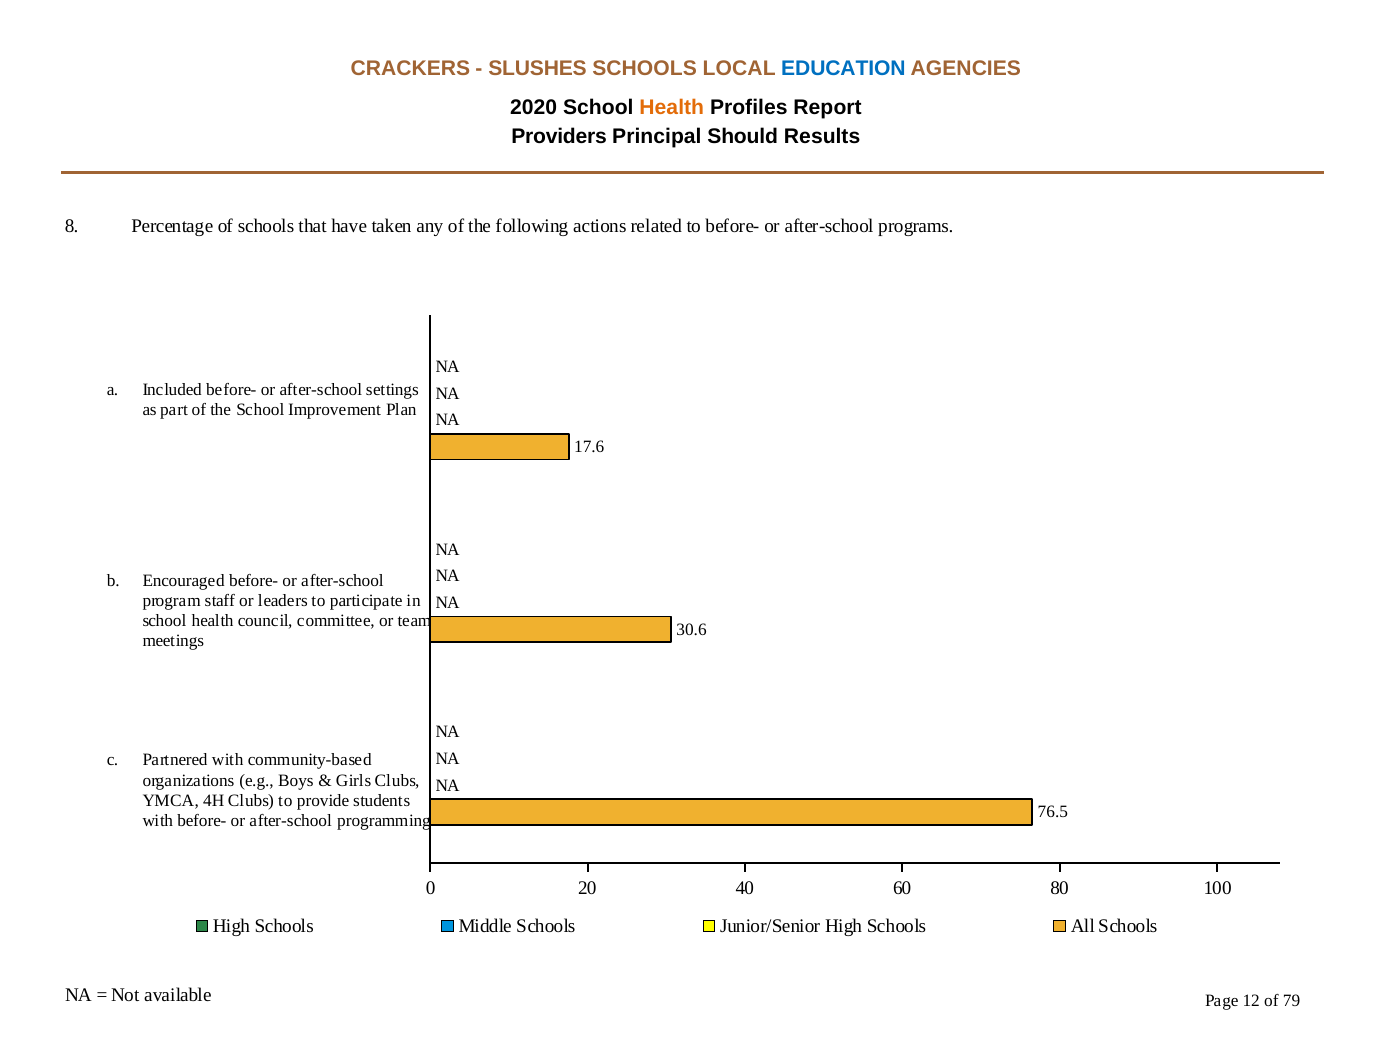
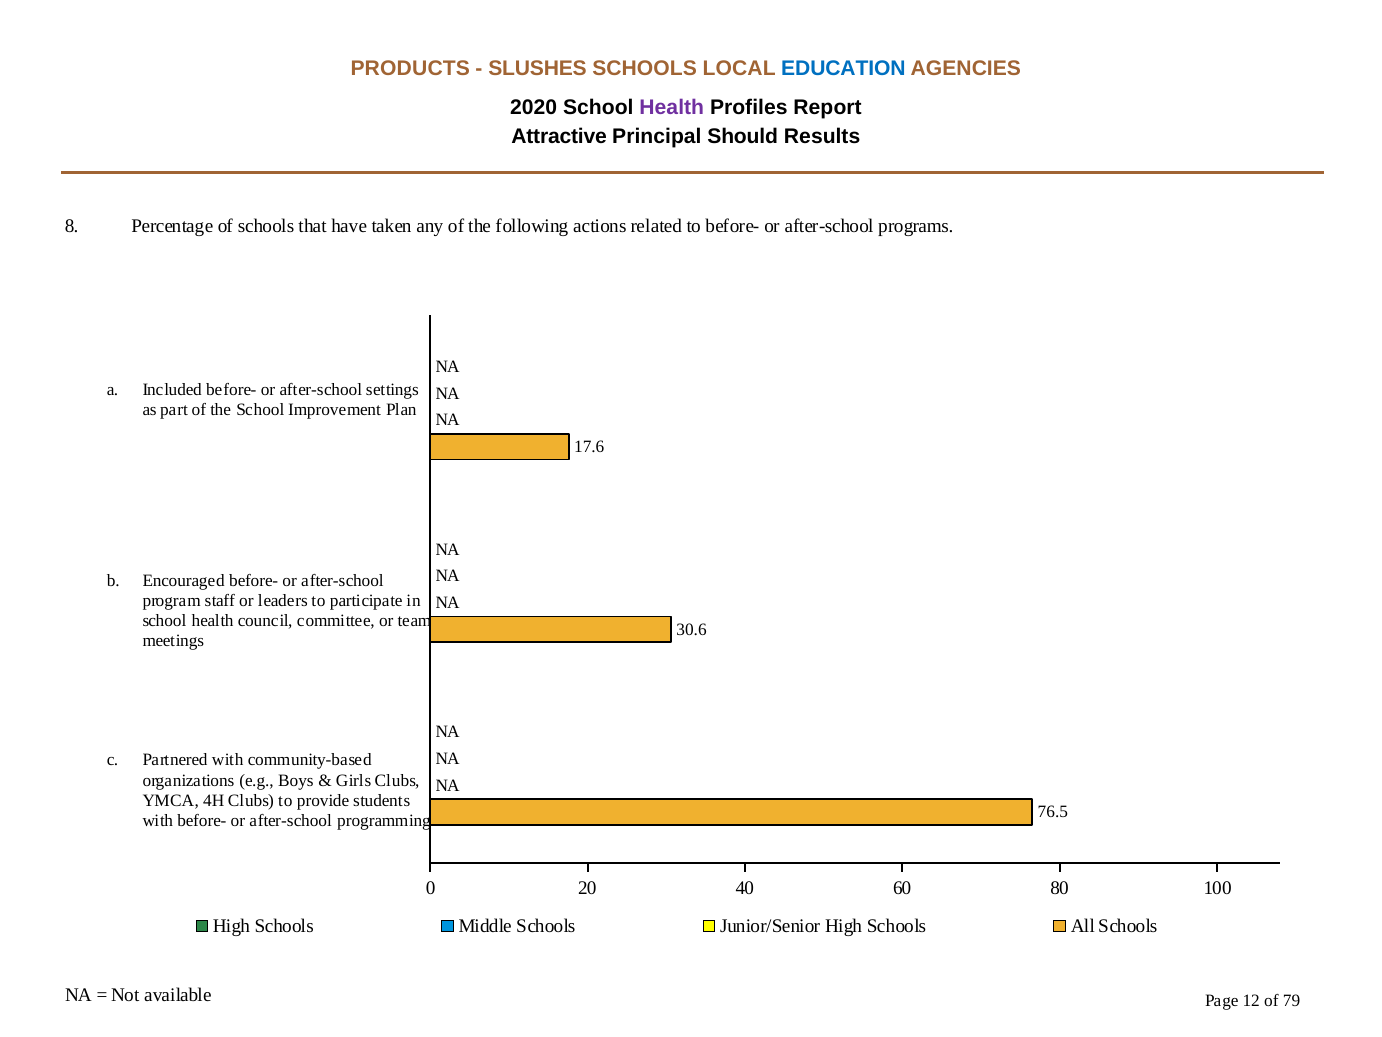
CRACKERS: CRACKERS -> PRODUCTS (410, 69)
Health colour: orange -> purple (672, 107)
Providers: Providers -> Attractive (559, 136)
